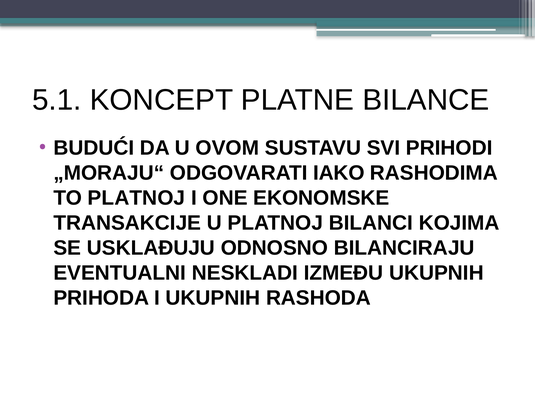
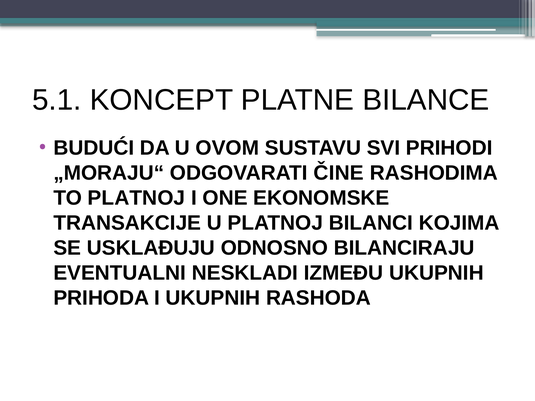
IAKO: IAKO -> ČINE (339, 173)
